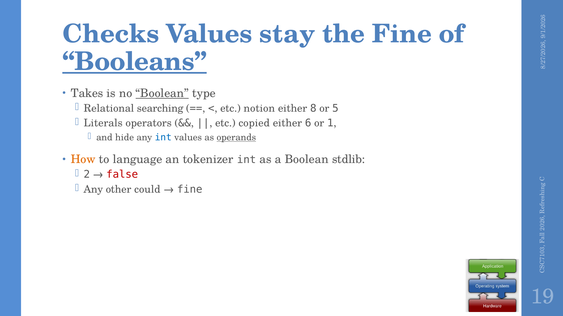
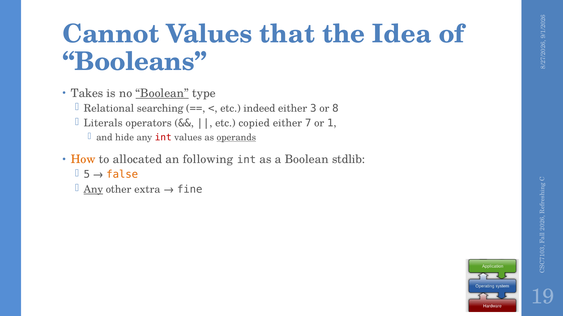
Checks: Checks -> Cannot (111, 34)
stay: stay -> that (287, 34)
the Fine: Fine -> Idea (402, 34)
Booleans underline: present -> none (135, 62)
notion: notion -> indeed (259, 109)
either 8: 8 -> 3 (313, 109)
or 5: 5 -> 8 (335, 109)
either 6: 6 -> 7 (308, 123)
int colour: blue -> red (163, 138)
language: language -> allocated (138, 160)
tokenizer: tokenizer -> following (208, 160)
2: 2 -> 5 (87, 175)
false colour: red -> orange (122, 175)
Any underline: none -> present (93, 190)
could: could -> extra (147, 190)
